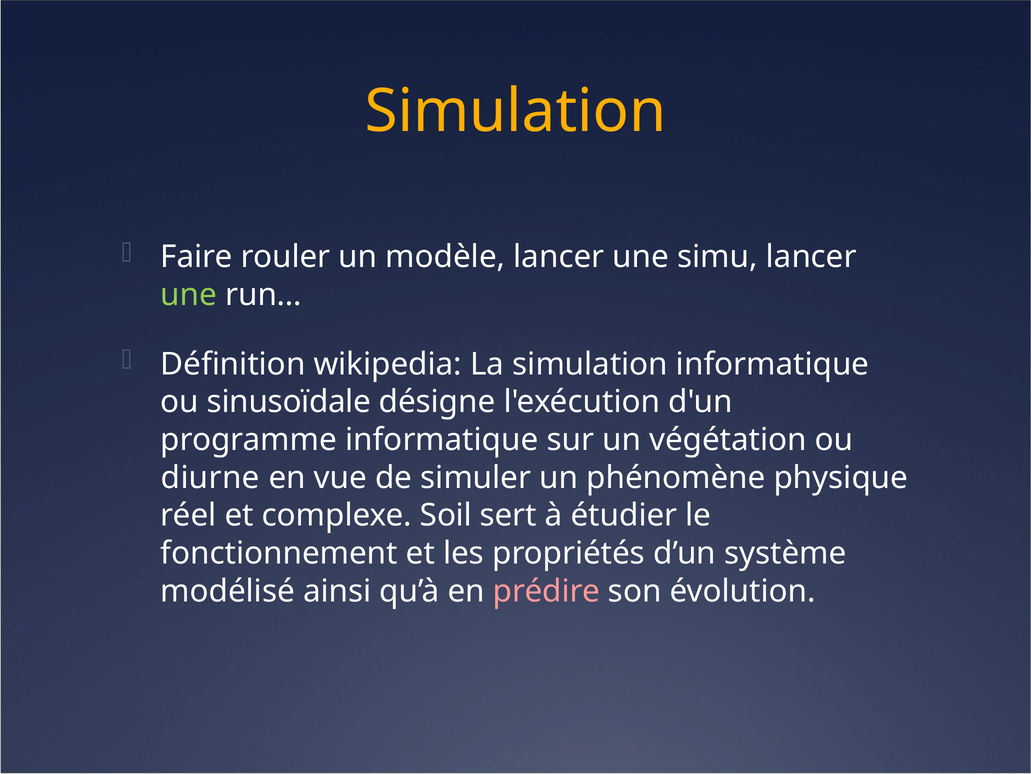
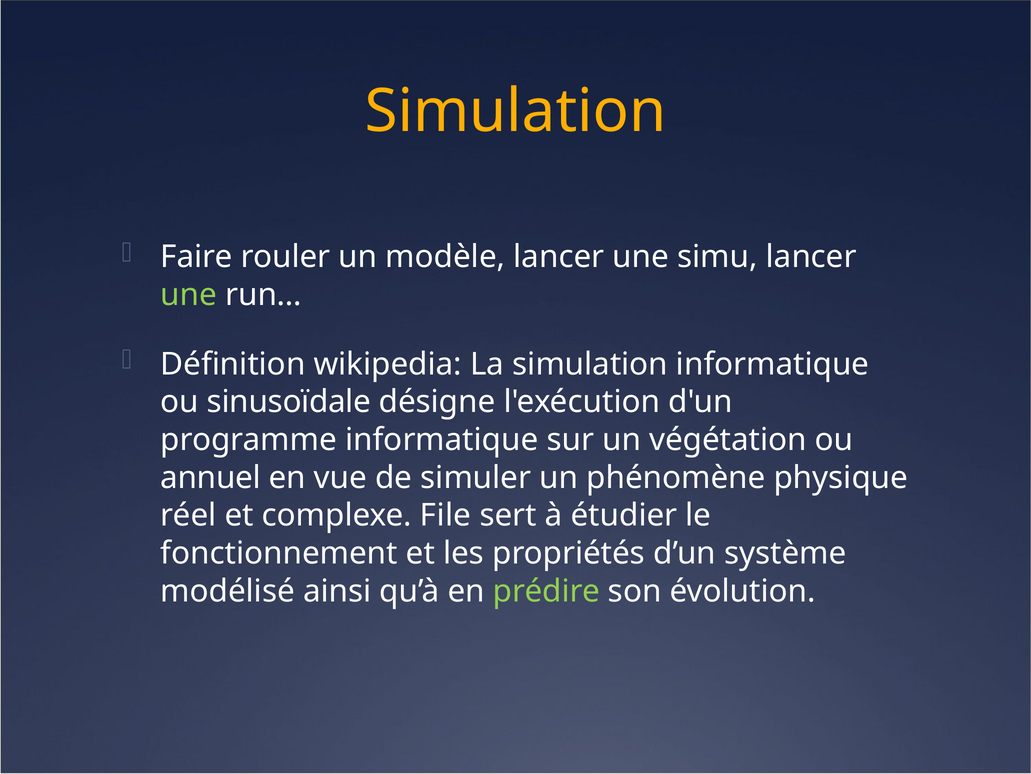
diurne: diurne -> annuel (211, 477)
Soil: Soil -> File (446, 515)
prédire colour: pink -> light green (546, 591)
